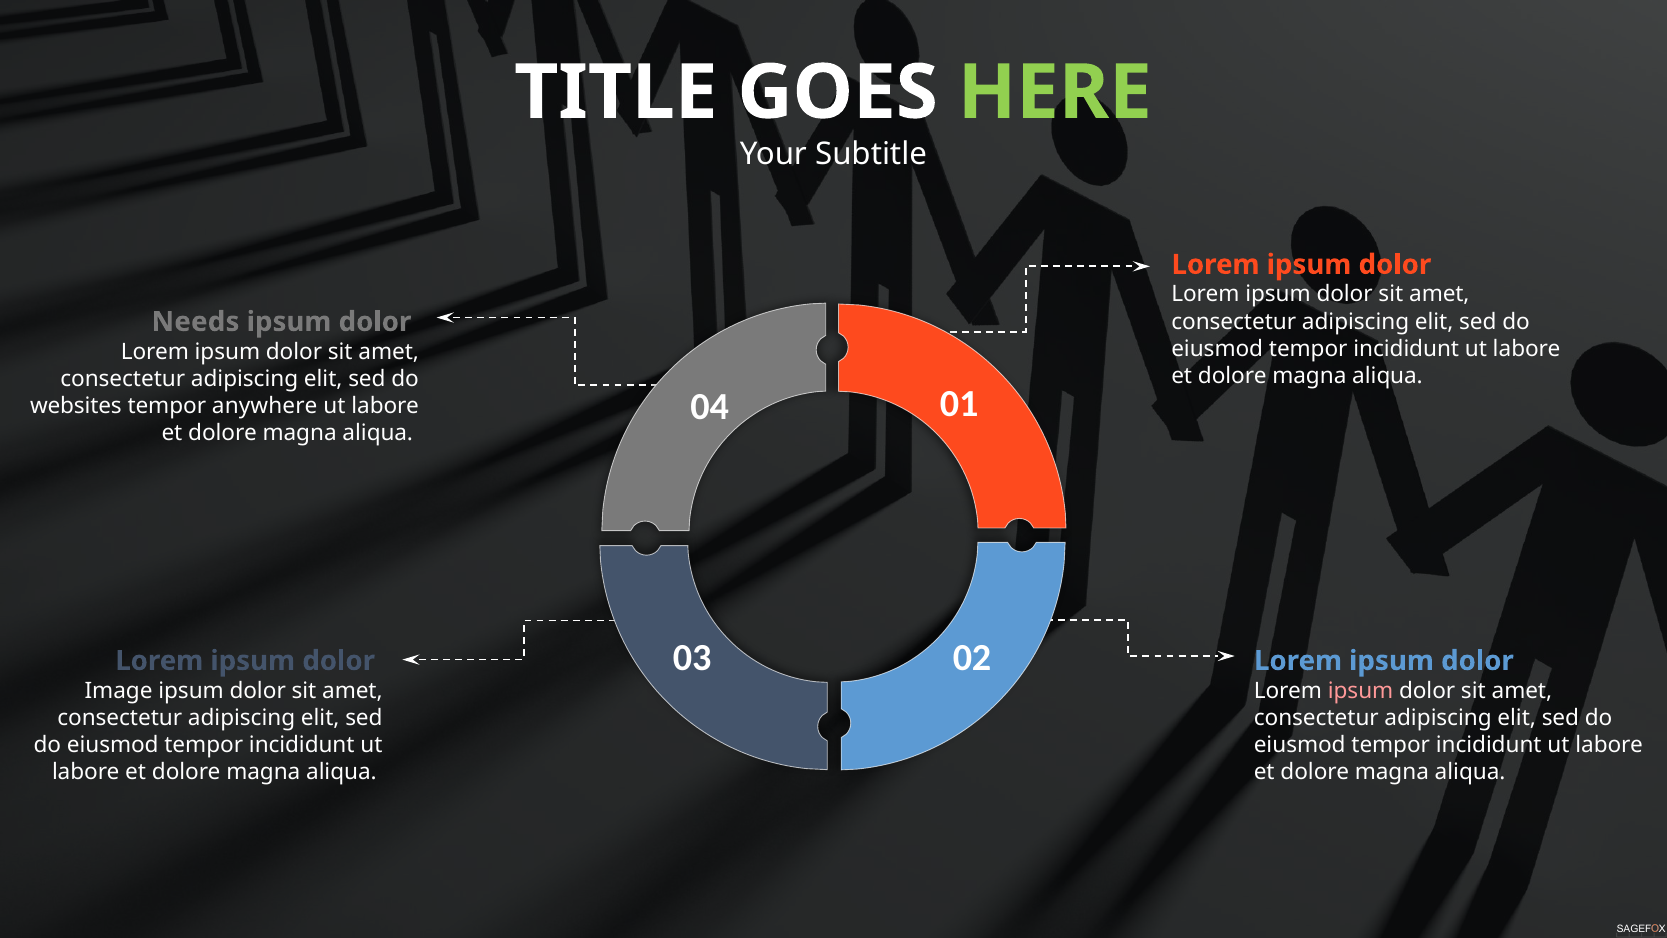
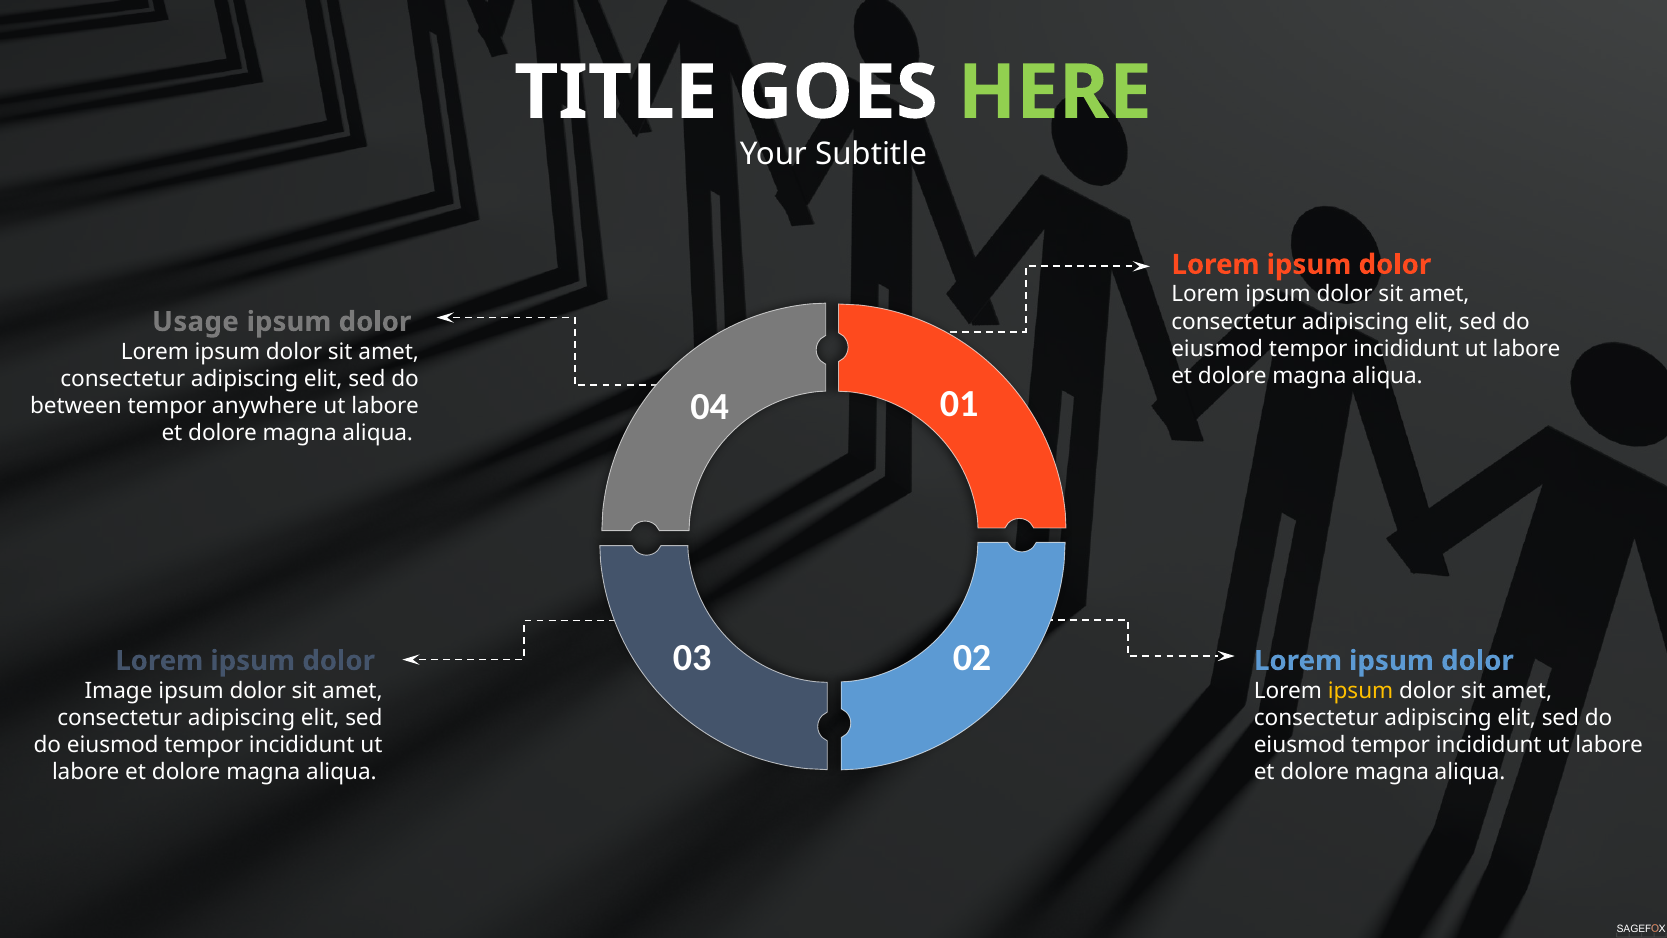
Needs: Needs -> Usage (195, 322)
websites: websites -> between (76, 406)
ipsum colour: pink -> yellow (1361, 690)
